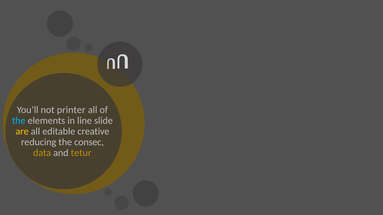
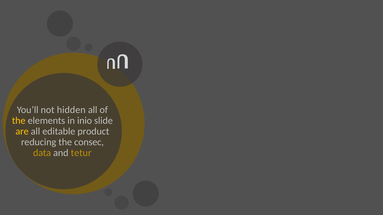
printer: printer -> hidden (71, 110)
the colour: light blue -> yellow (19, 121)
line: line -> inio (85, 121)
creative: creative -> product (93, 132)
